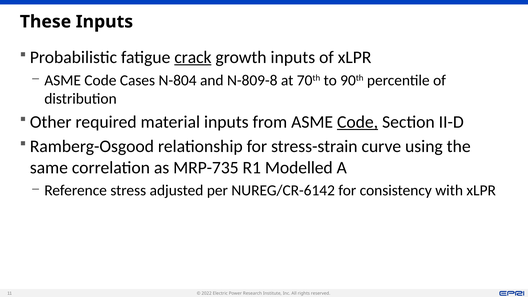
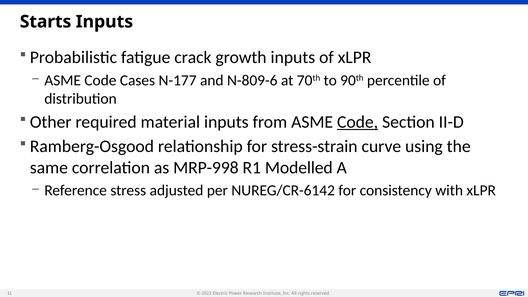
These: These -> Starts (46, 22)
crack underline: present -> none (193, 57)
N-804: N-804 -> N-177 (178, 80)
N-809-8: N-809-8 -> N-809-6 (252, 80)
MRP-735: MRP-735 -> MRP-998 (206, 168)
